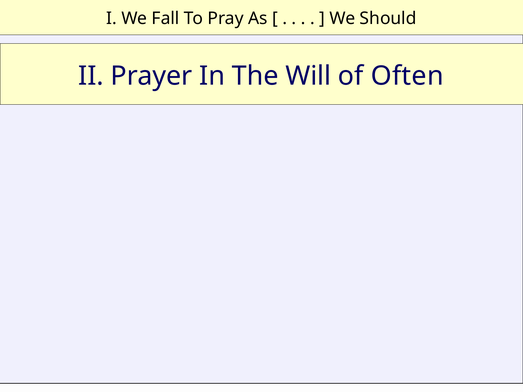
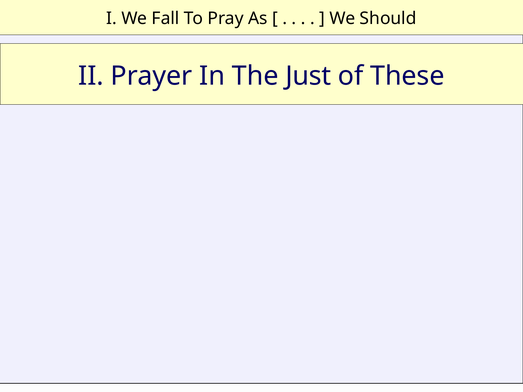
Will: Will -> Just (308, 76)
Often: Often -> These (407, 76)
